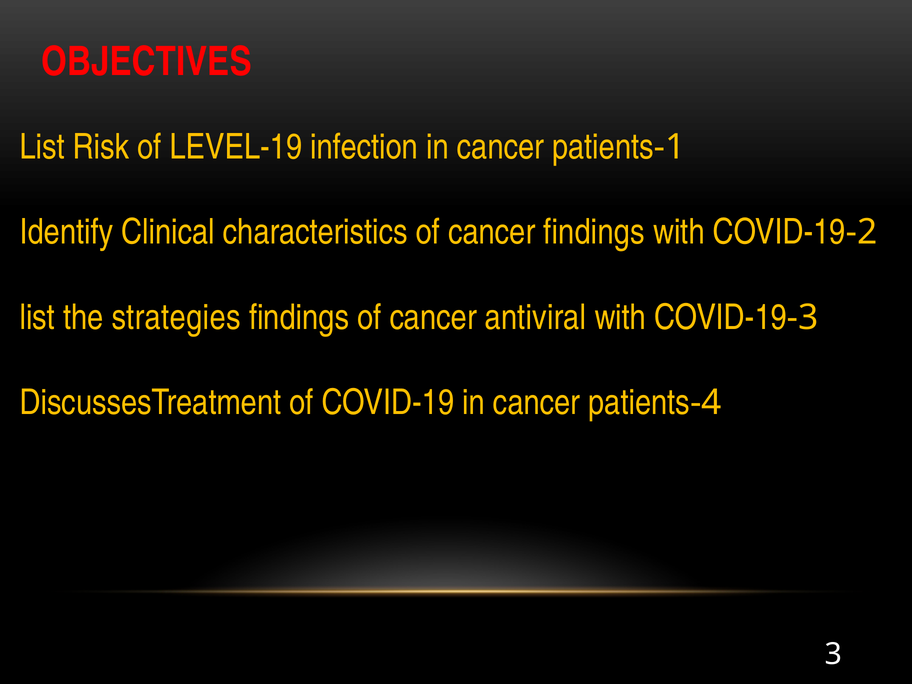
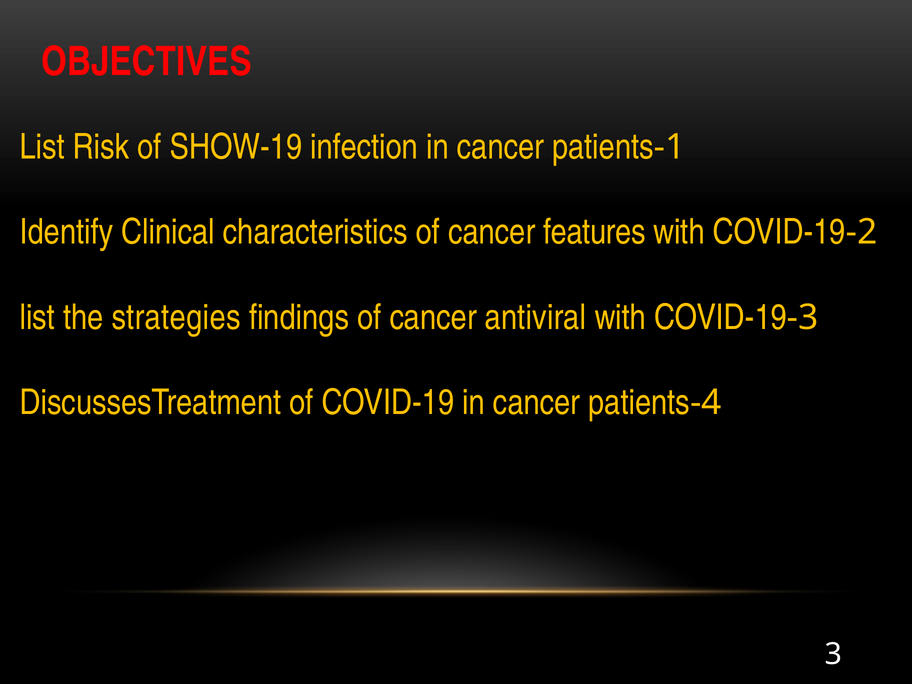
LEVEL-19: LEVEL-19 -> SHOW-19 (236, 147)
cancer findings: findings -> features (594, 232)
